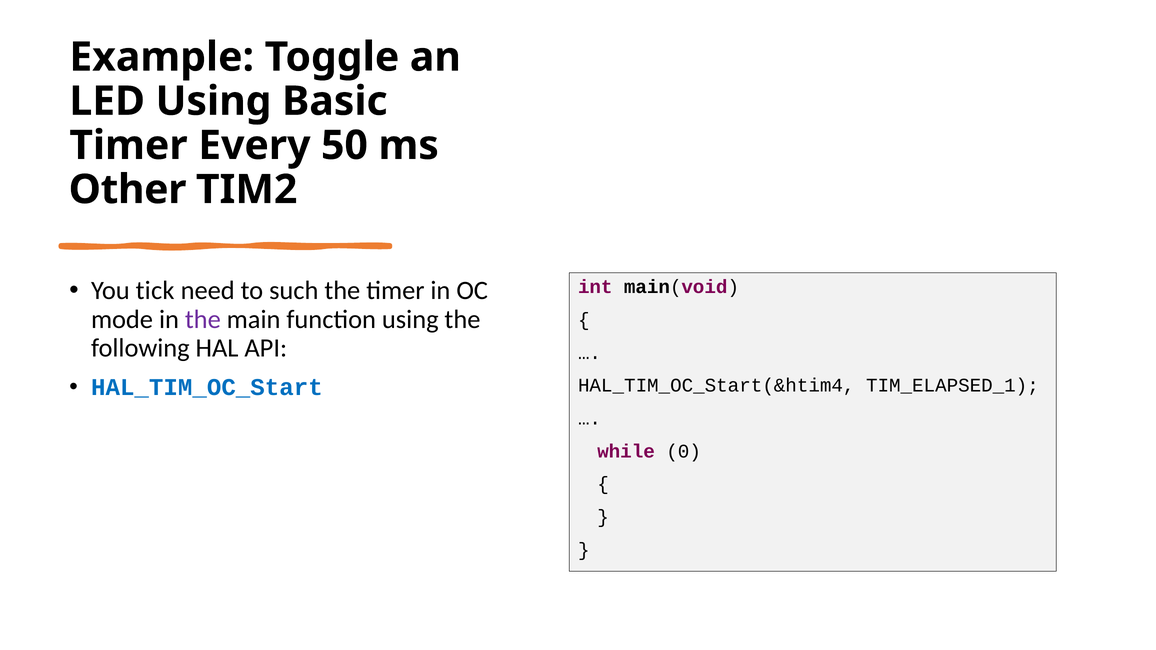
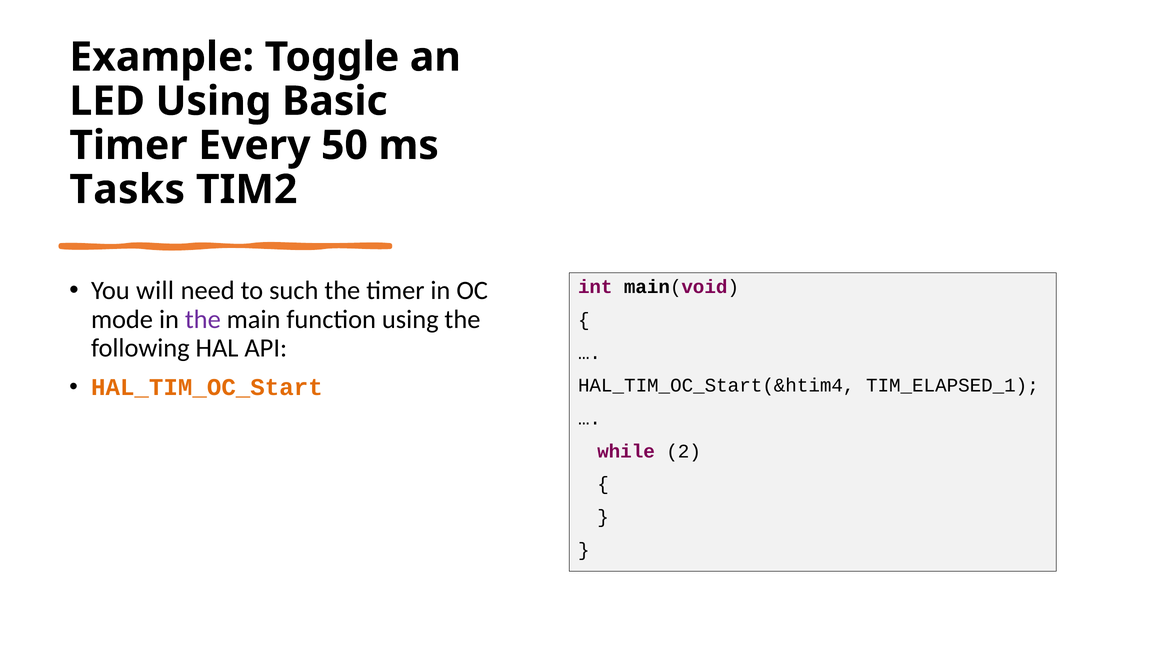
Other: Other -> Tasks (127, 190)
tick: tick -> will (155, 291)
HAL_TIM_OC_Start colour: blue -> orange (207, 387)
0: 0 -> 2 (684, 451)
